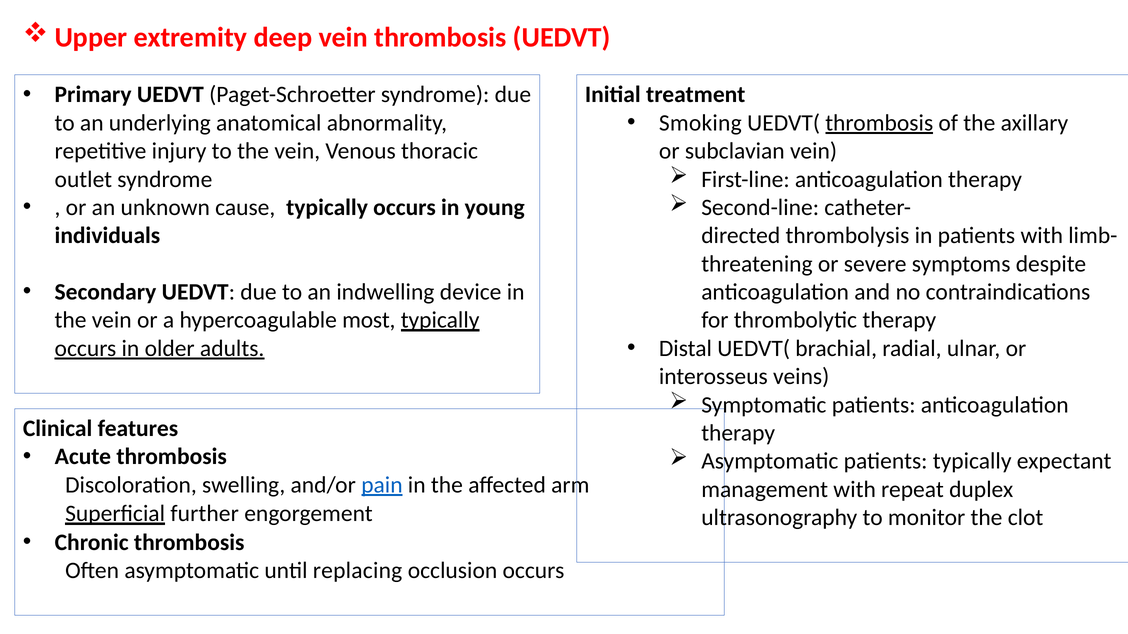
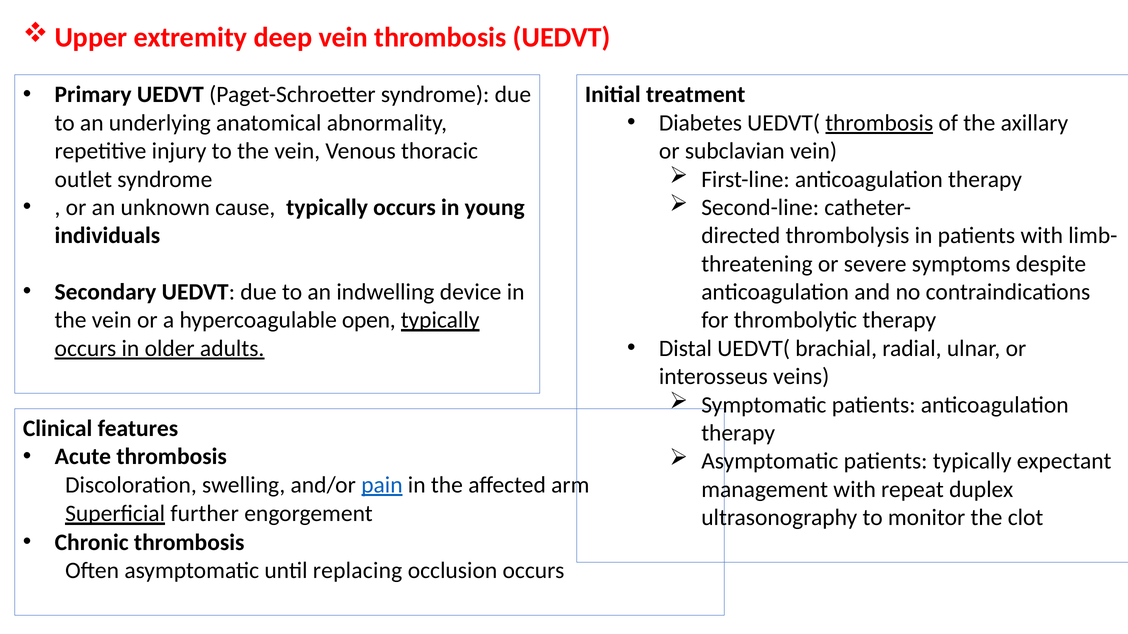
Smoking: Smoking -> Diabetes (701, 123)
most: most -> open (369, 320)
